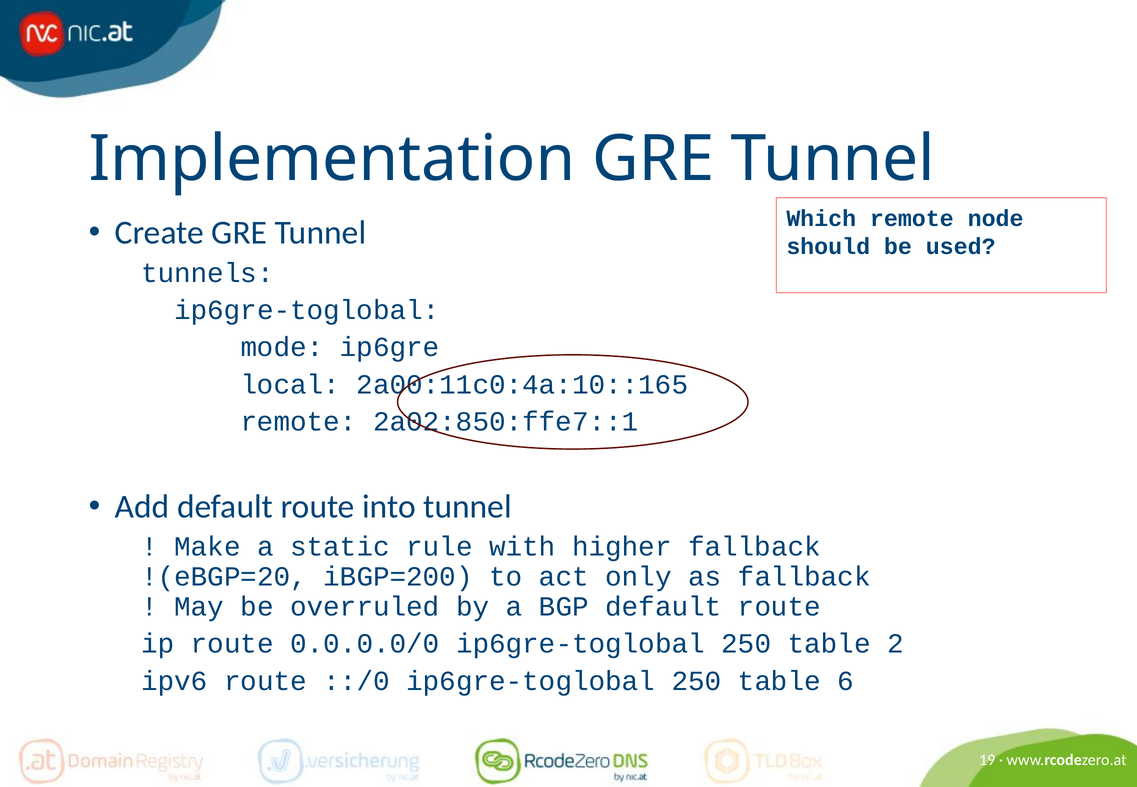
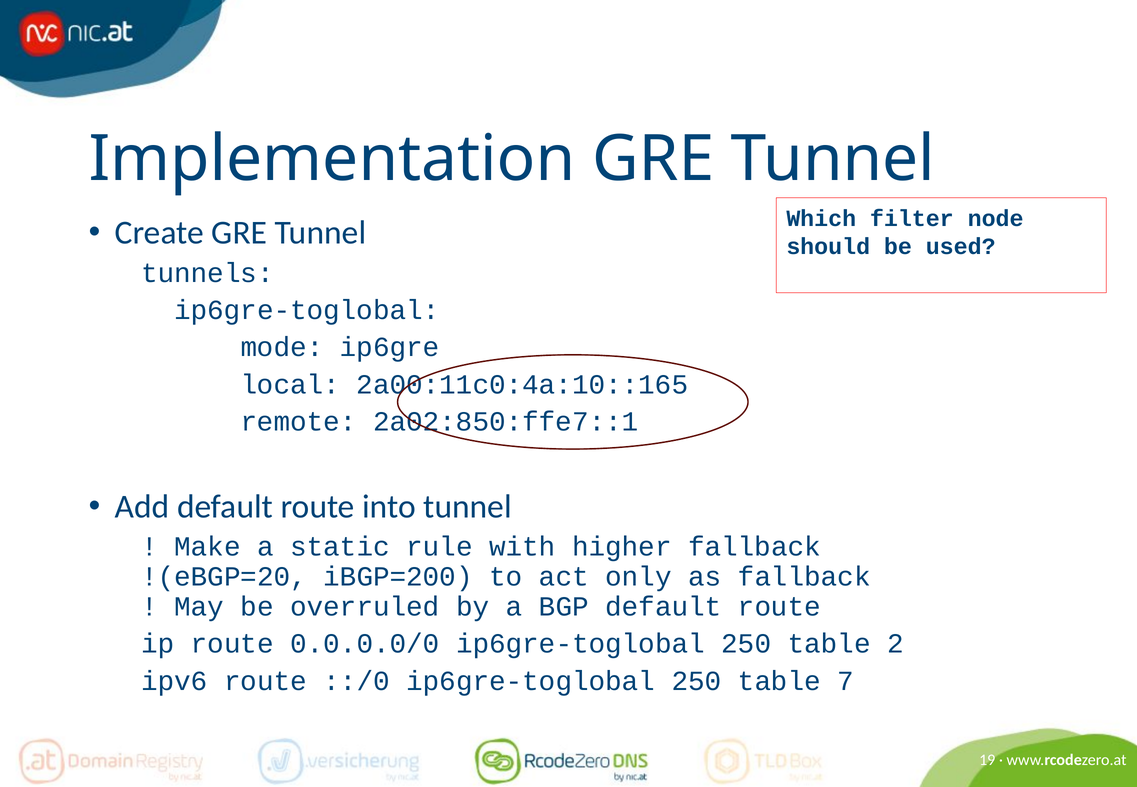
Which remote: remote -> filter (912, 218)
6: 6 -> 7 (846, 681)
